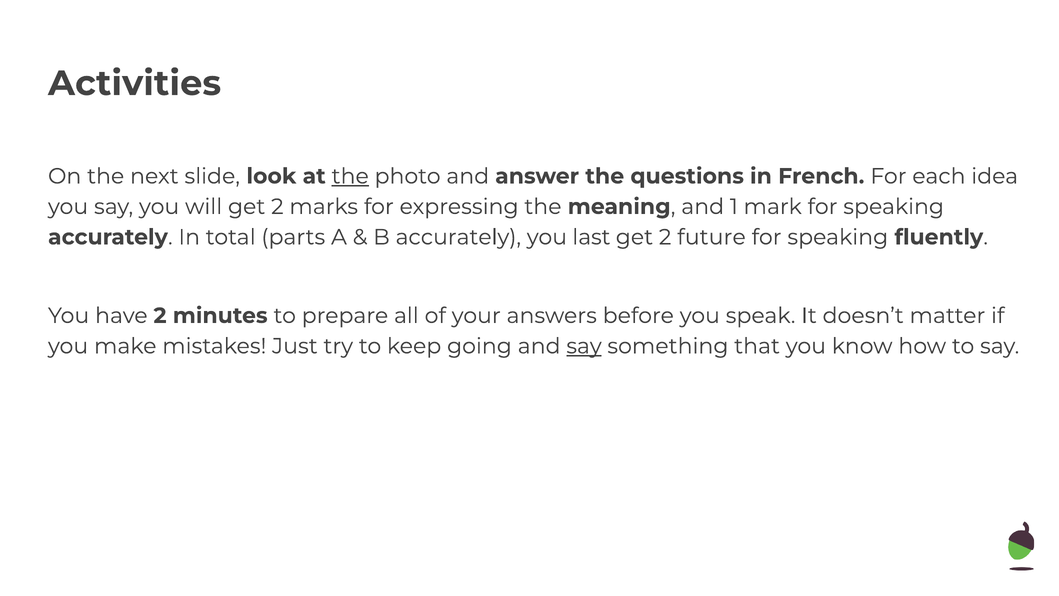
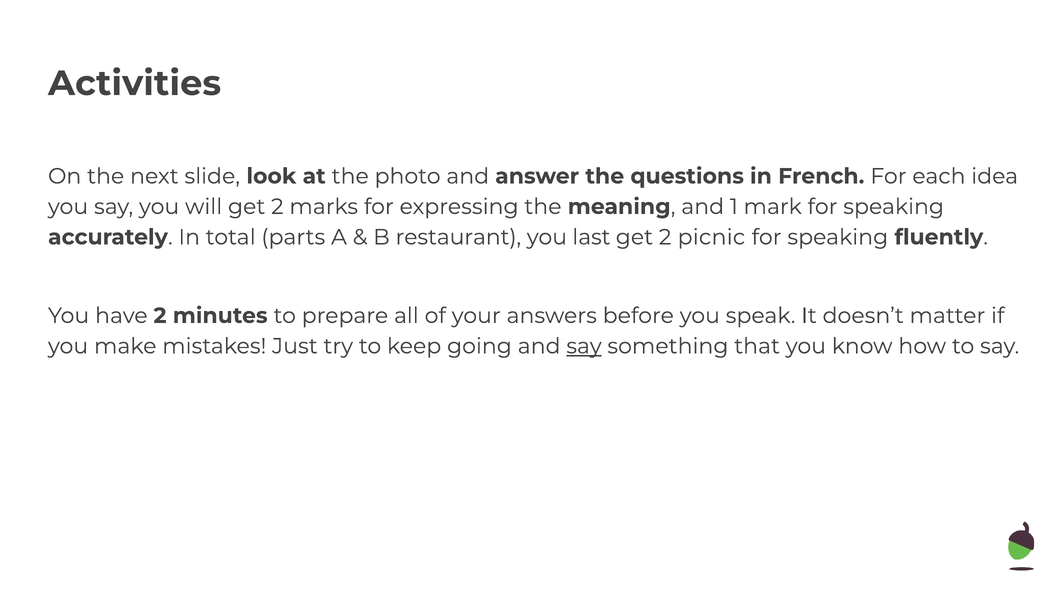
the underline: present -> none (350, 176)
B accurately: accurately -> restaurant (458, 237)
future: future -> picnic (711, 237)
